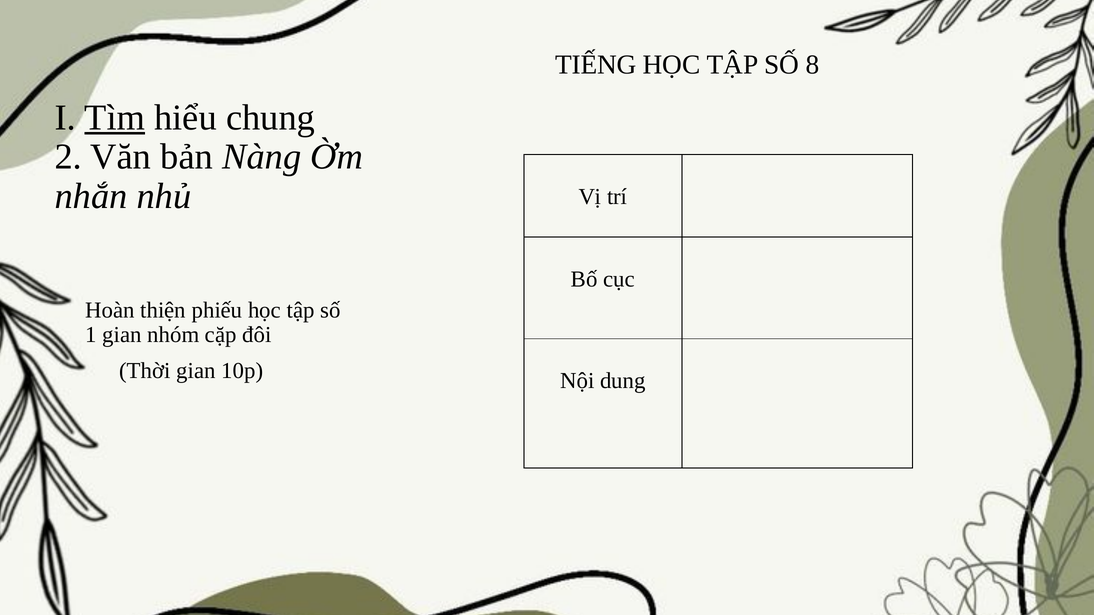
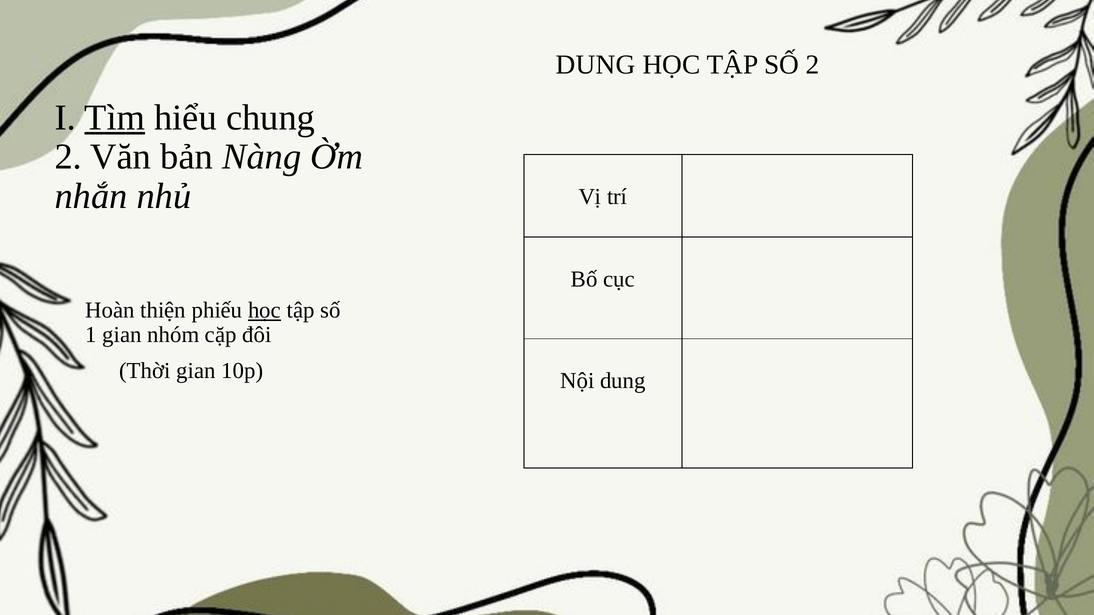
TIẾNG: TIẾNG -> DUNG (596, 65)
SỐ 8: 8 -> 2 (813, 65)
học underline: none -> present (264, 310)
